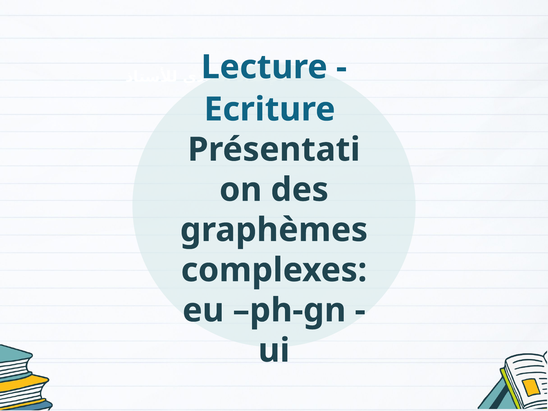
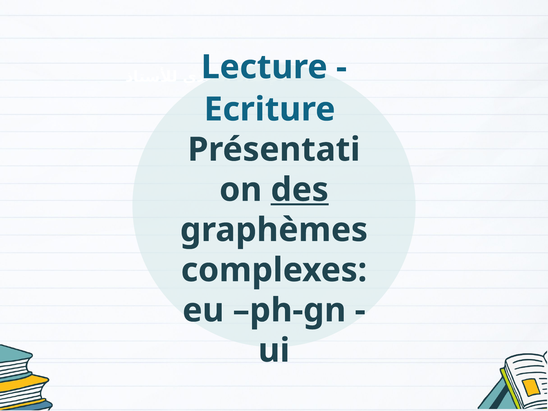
des underline: none -> present (300, 190)
